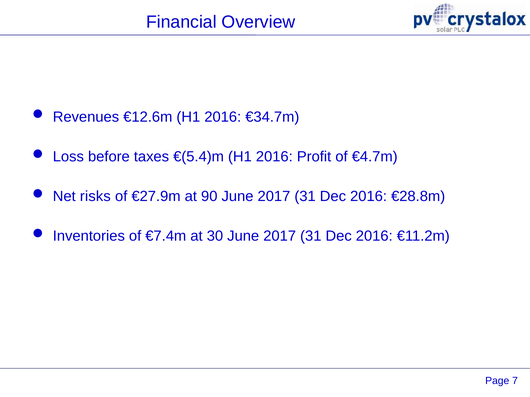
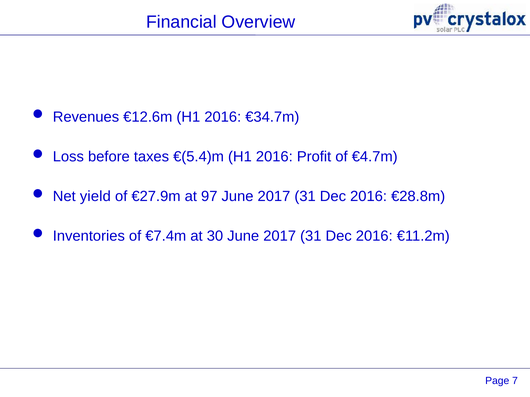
risks: risks -> yield (95, 197)
90: 90 -> 97 (209, 197)
